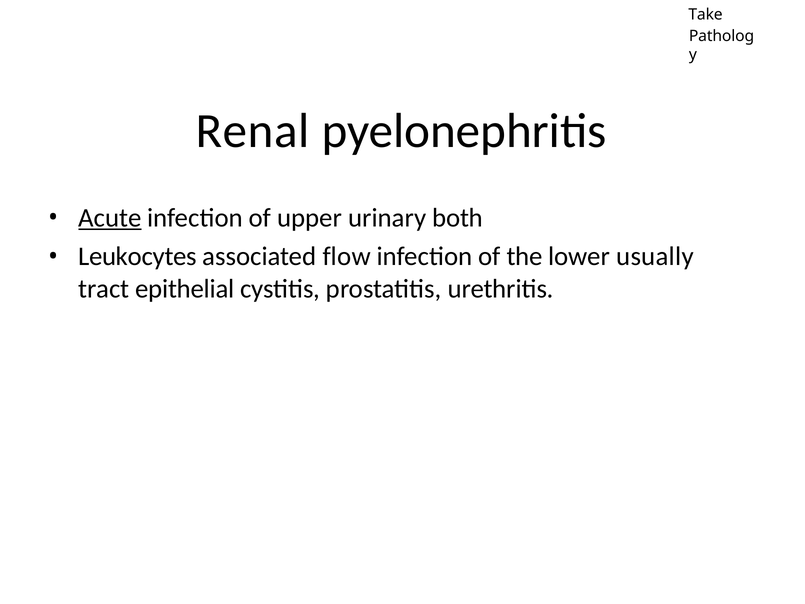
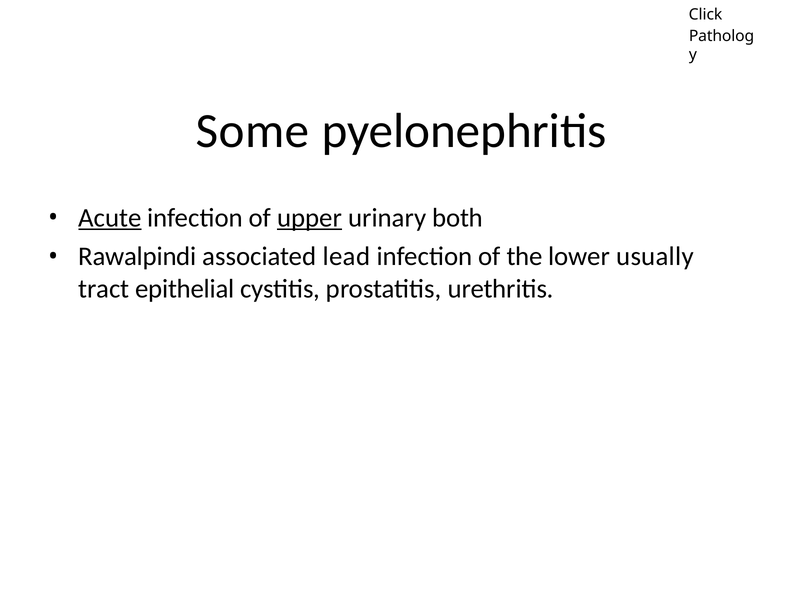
Take: Take -> Click (705, 15)
Renal: Renal -> Some (253, 131)
upper underline: none -> present (310, 218)
Leukocytes: Leukocytes -> Rawalpindi (137, 256)
flow: flow -> lead (347, 256)
